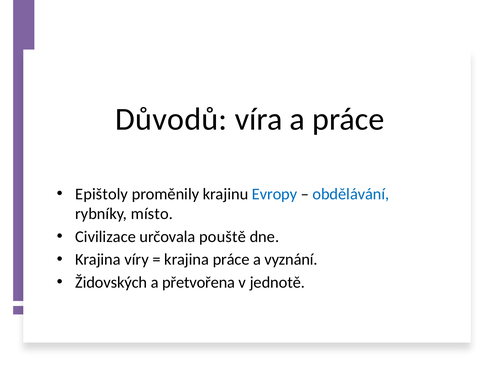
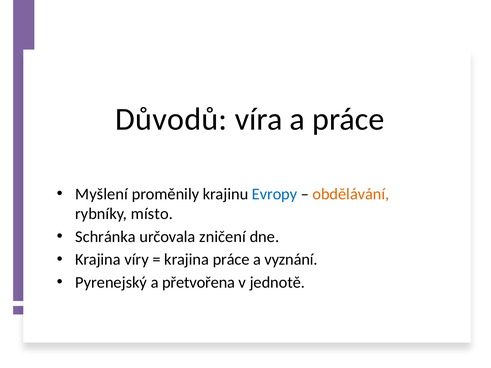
Epištoly: Epištoly -> Myšlení (102, 194)
obdělávání colour: blue -> orange (351, 194)
Civilizace: Civilizace -> Schránka (106, 237)
pouště: pouště -> zničení (223, 237)
Židovských: Židovských -> Pyrenejský (111, 283)
